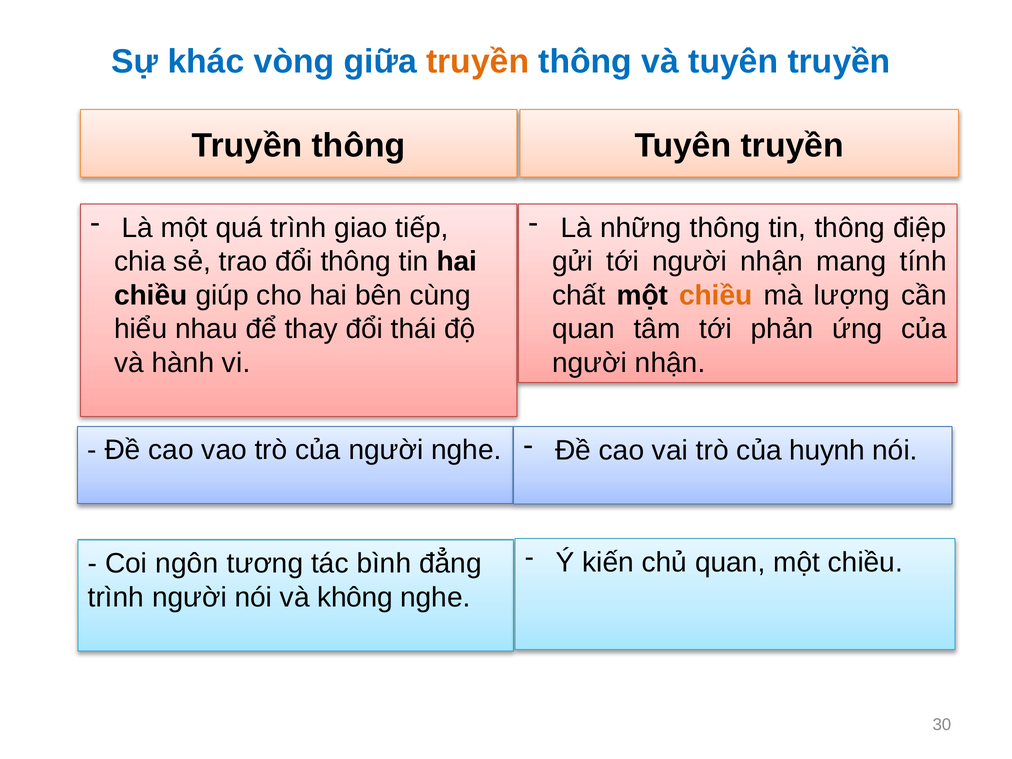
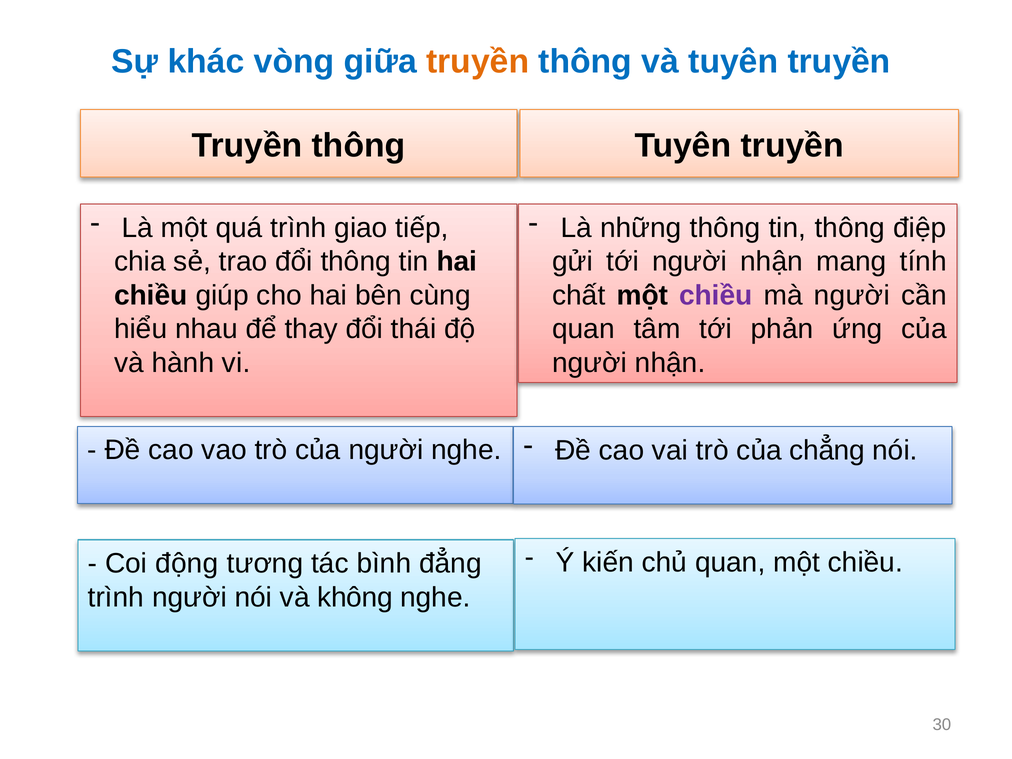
chiều colour: orange -> purple (716, 295)
mà lượng: lượng -> người (852, 295)
huynh: huynh -> chẳng (827, 450)
ngôn: ngôn -> động (187, 564)
